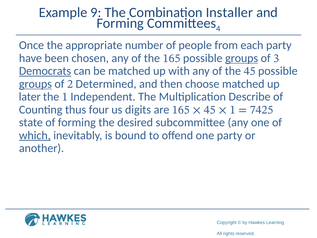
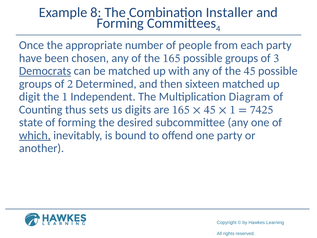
9: 9 -> 8 (96, 12)
groups underline: present -> none (242, 58)
groups underline: present -> none (35, 84)
choose: choose -> sixteen (202, 84)
later: later -> digit (30, 97)
Describe: Describe -> Diagram (249, 97)
four: four -> sets (99, 109)
